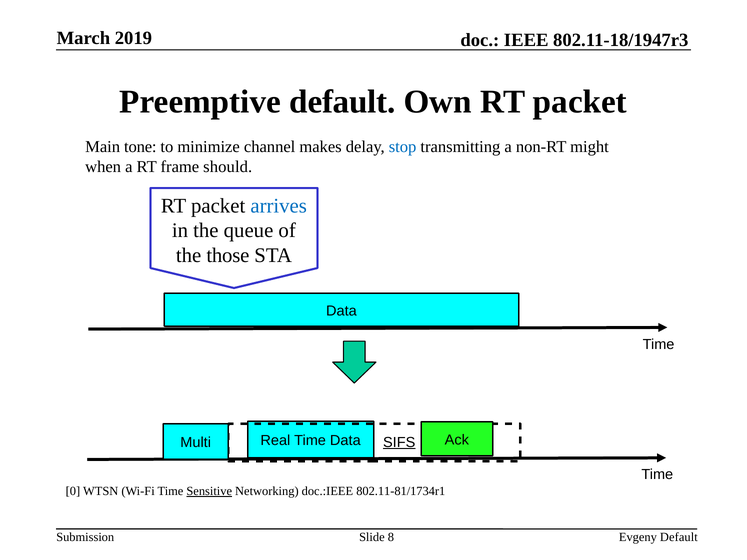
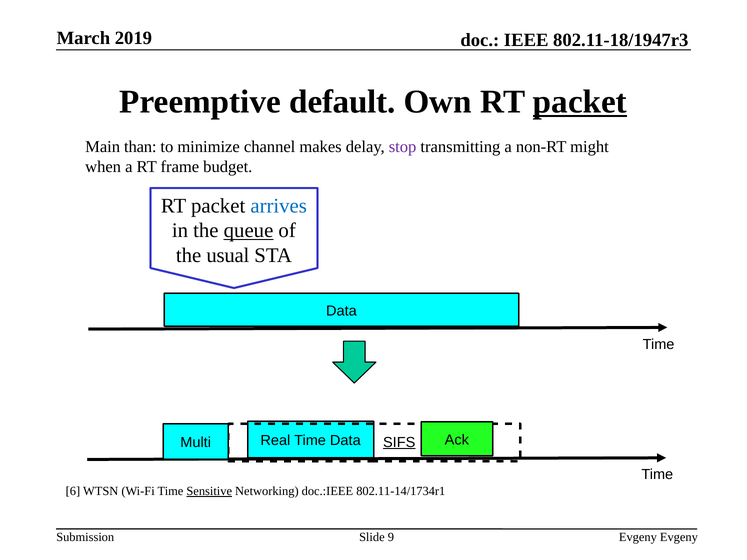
packet underline: none -> present (580, 102)
tone: tone -> than (140, 147)
stop colour: blue -> purple (403, 147)
should: should -> budget (228, 167)
queue underline: none -> present (249, 231)
those: those -> usual (228, 256)
0: 0 -> 6 (73, 491)
802.11-81/1734r1: 802.11-81/1734r1 -> 802.11-14/1734r1 (401, 491)
8: 8 -> 9 (391, 537)
Evgeny Default: Default -> Evgeny (679, 537)
